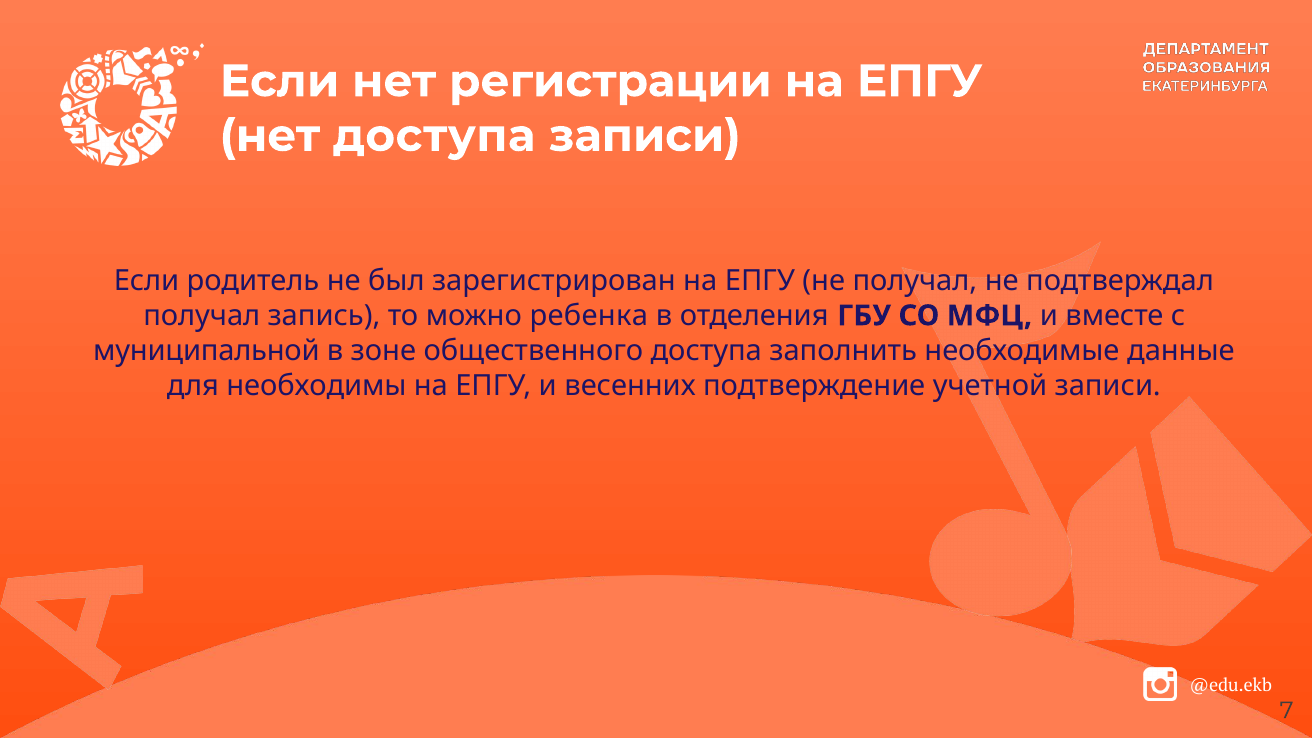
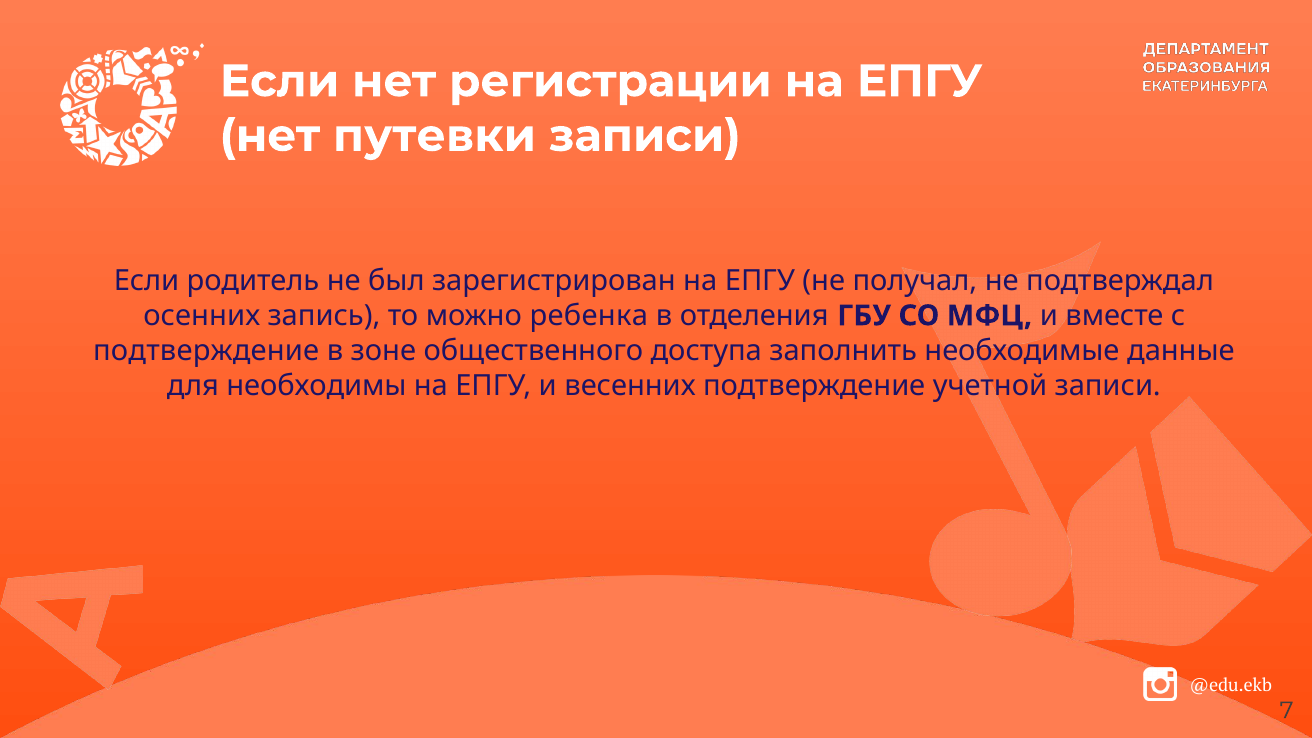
нет доступа: доступа -> путевки (434, 136)
получал: получал -> осенних (202, 316)
муниципальной: муниципальной -> подтверждение (206, 351)
